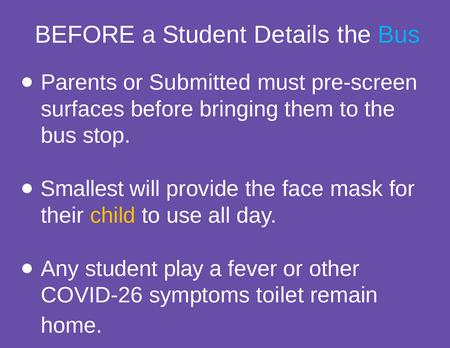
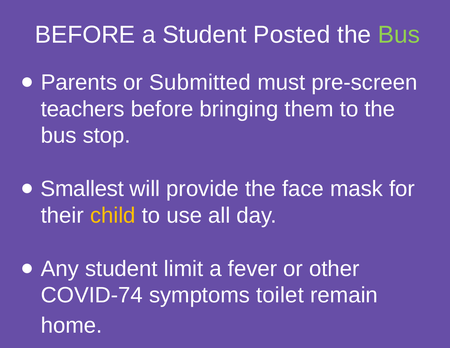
Details: Details -> Posted (292, 35)
Bus colour: light blue -> light green (399, 35)
surfaces: surfaces -> teachers (83, 109)
play: play -> limit (184, 269)
COVID-26: COVID-26 -> COVID-74 (92, 295)
